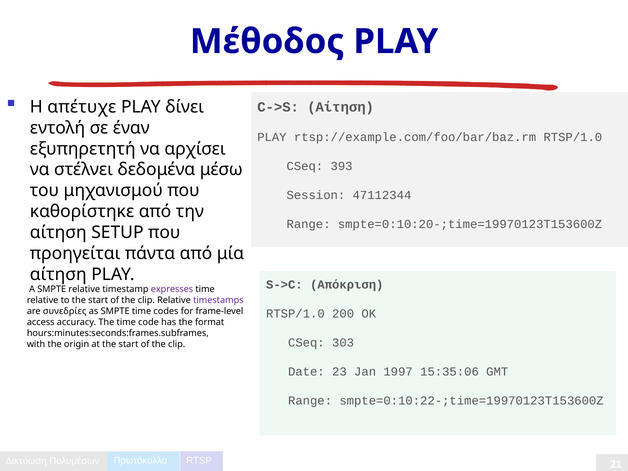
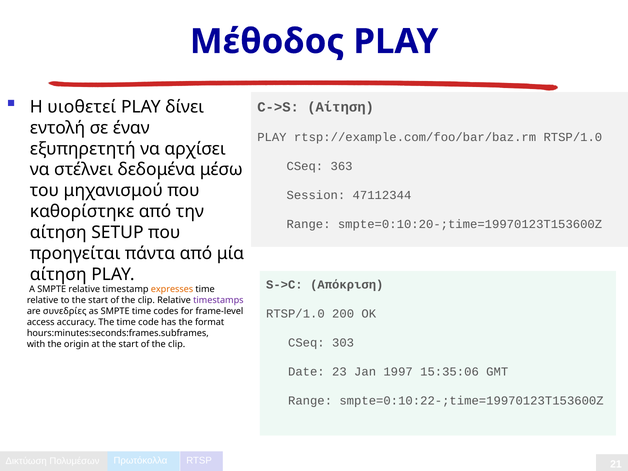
απέτυχε: απέτυχε -> υιοθετεί (82, 107)
393: 393 -> 363 (342, 166)
expresses colour: purple -> orange (172, 289)
